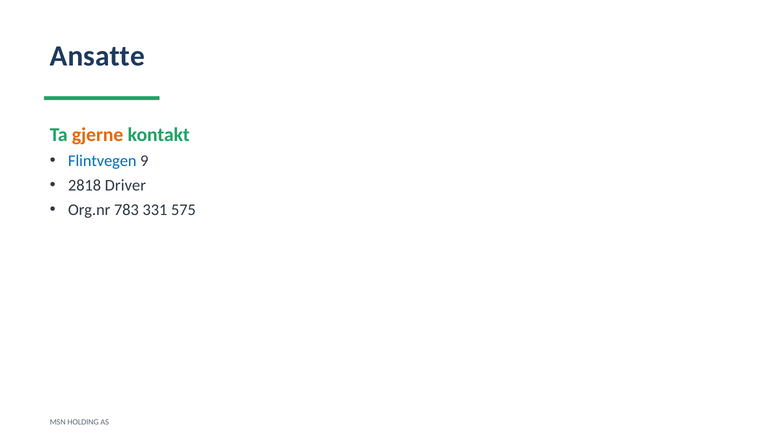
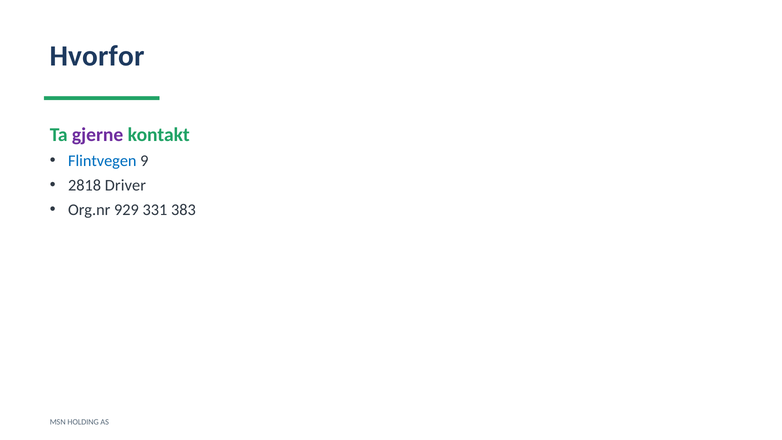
Ansatte: Ansatte -> Hvorfor (97, 56)
gjerne colour: orange -> purple (98, 135)
783: 783 -> 929 (126, 210)
575: 575 -> 383 (183, 210)
